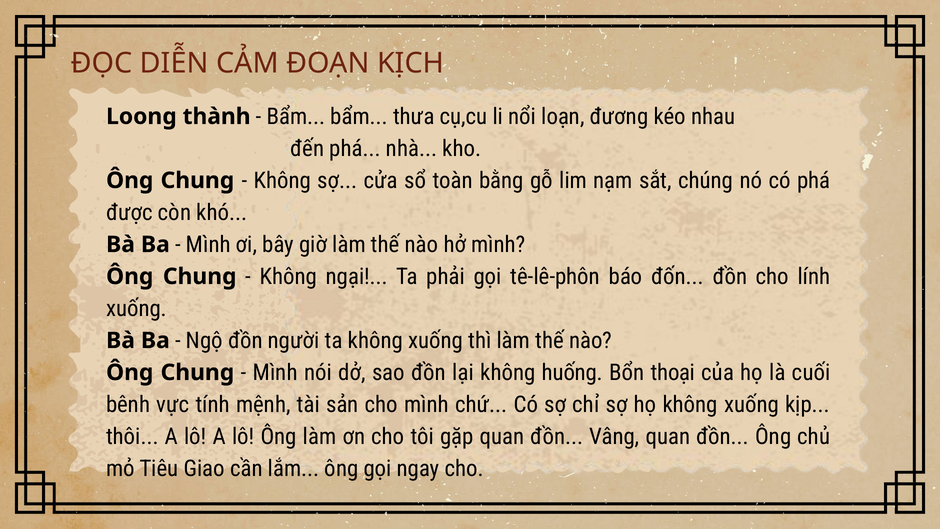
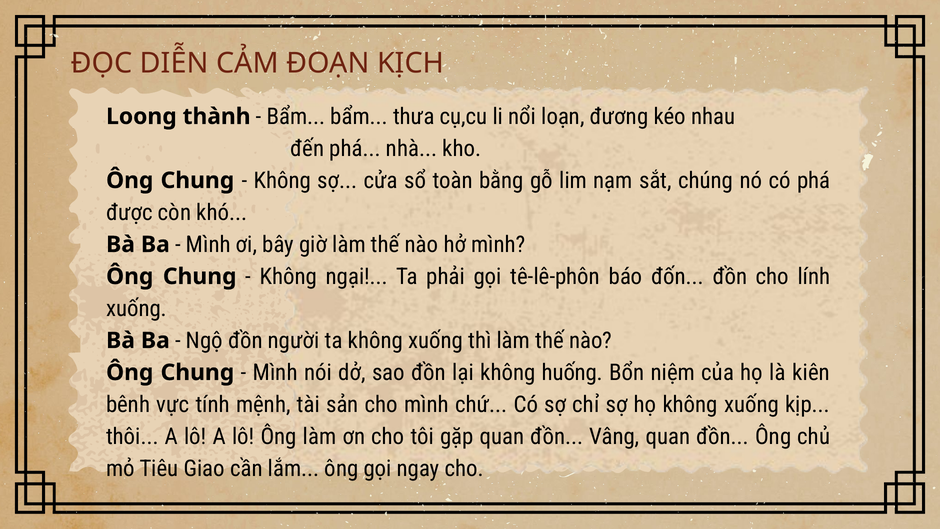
thoại: thoại -> niệm (673, 372)
cuối: cuối -> kiên (811, 372)
